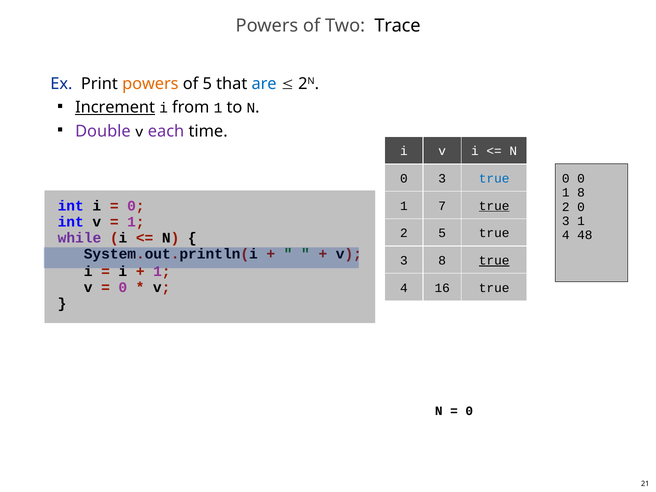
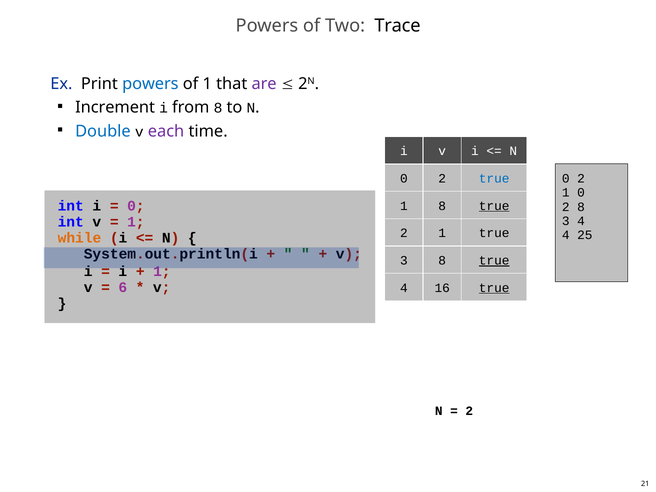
powers colour: orange -> blue (150, 84)
of 5: 5 -> 1 (207, 84)
are colour: blue -> purple (264, 84)
Increment underline: present -> none (115, 108)
from 1: 1 -> 8 (218, 108)
Double colour: purple -> blue (103, 131)
3: 3 -> 2 (442, 179)
0: 0 -> 2 (581, 179)
1 8: 8 -> 0 (581, 193)
1 7: 7 -> 8 (442, 206)
2 0: 0 -> 8 (581, 207)
3 1: 1 -> 4 (581, 221)
5: 5 -> 1 (442, 233)
48: 48 -> 25 (585, 235)
while colour: purple -> orange (79, 238)
0: 0 -> 6 (123, 287)
true underline: none -> present (494, 288)
0: 0 -> 2 (469, 411)
